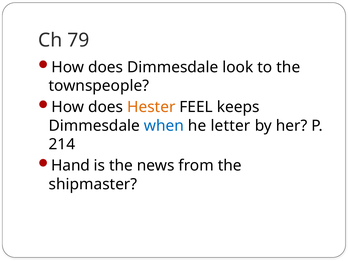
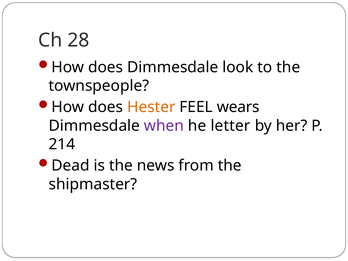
79: 79 -> 28 (78, 40)
keeps: keeps -> wears (238, 107)
when colour: blue -> purple (164, 126)
Hand: Hand -> Dead (70, 166)
